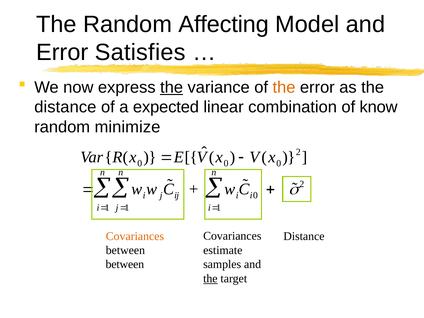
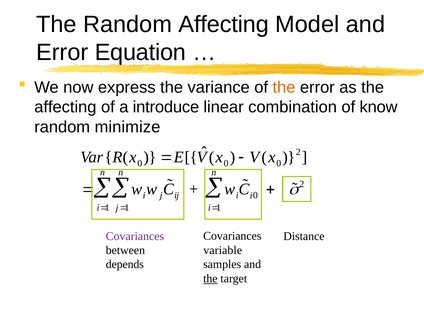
Satisfies: Satisfies -> Equation (140, 53)
the underline: present -> none (172, 87)
distance: distance -> affecting (65, 107)
expected: expected -> introduce (166, 107)
Covariances colour: orange -> purple (135, 236)
estimate: estimate -> variable (223, 250)
between: between -> depends (125, 264)
